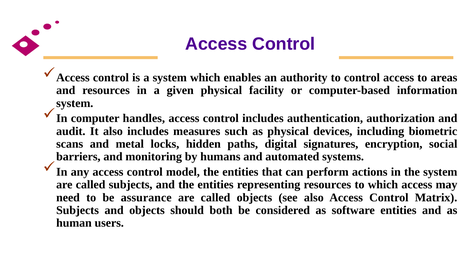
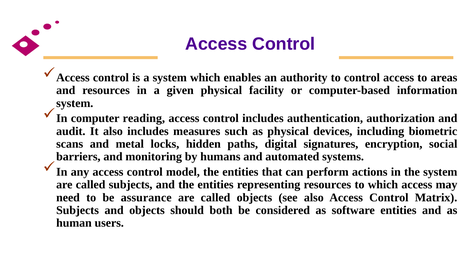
handles: handles -> reading (144, 118)
